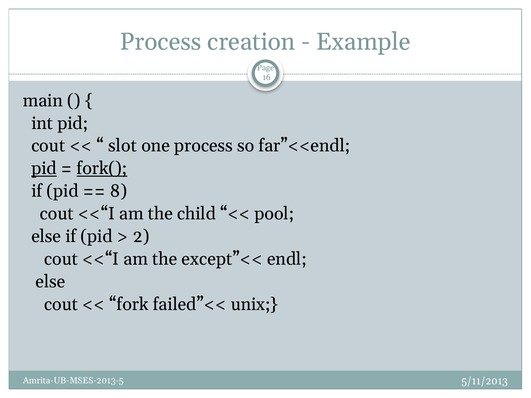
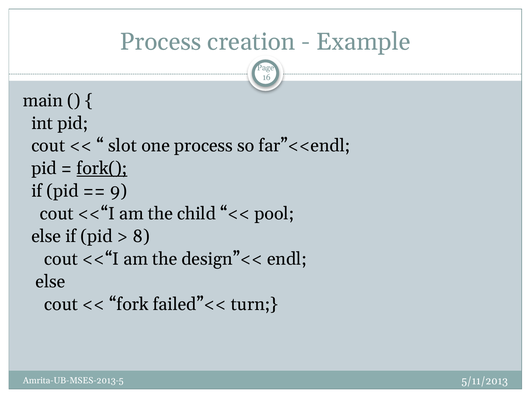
pid underline: present -> none (44, 169)
8: 8 -> 9 (119, 191)
2: 2 -> 8 (141, 236)
except”<<: except”<< -> design”<< (222, 259)
unix: unix -> turn (254, 304)
